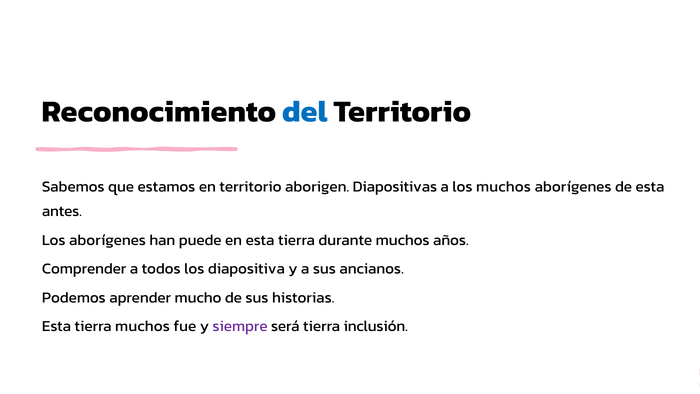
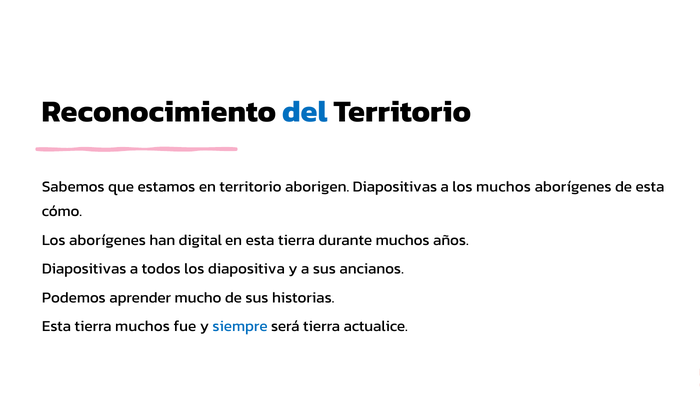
antes: antes -> cómo (62, 211)
puede: puede -> digital (200, 240)
Comprender: Comprender -> Diapositivas (84, 269)
siempre colour: purple -> blue (240, 326)
inclusión: inclusión -> actualice (376, 326)
